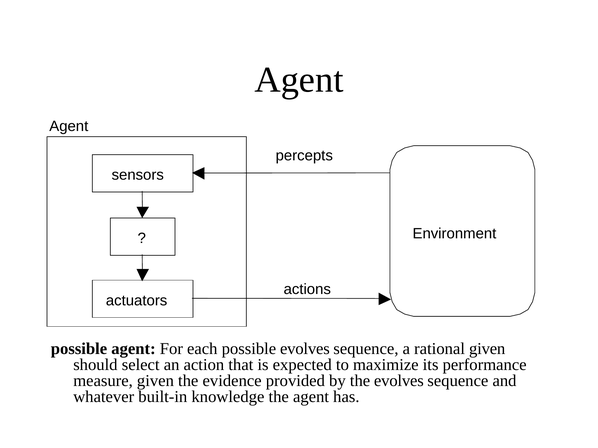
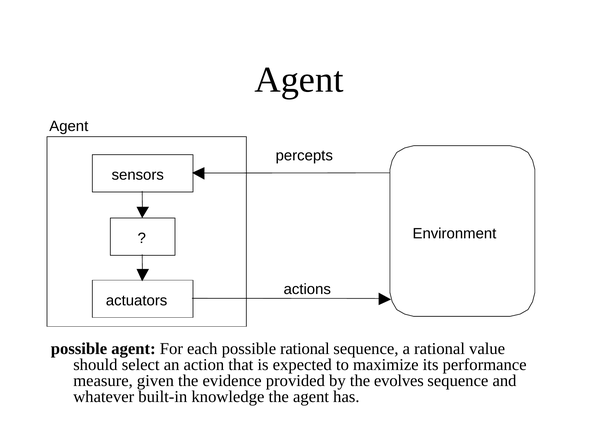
possible evolves: evolves -> rational (305, 349)
rational given: given -> value (487, 349)
